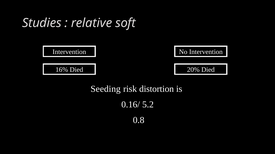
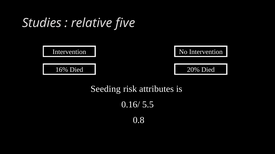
soft: soft -> five (125, 23)
distortion: distortion -> attributes (156, 89)
5.2: 5.2 -> 5.5 (148, 105)
